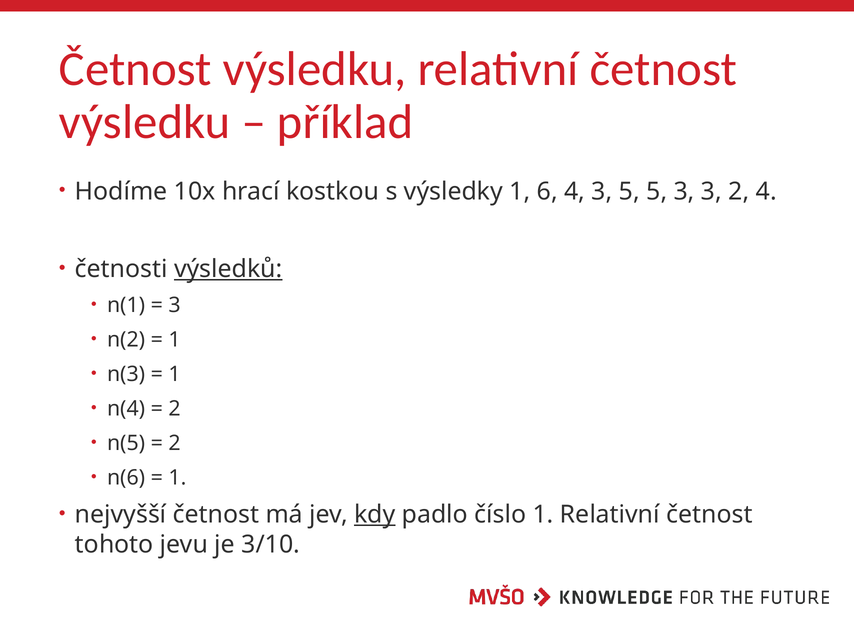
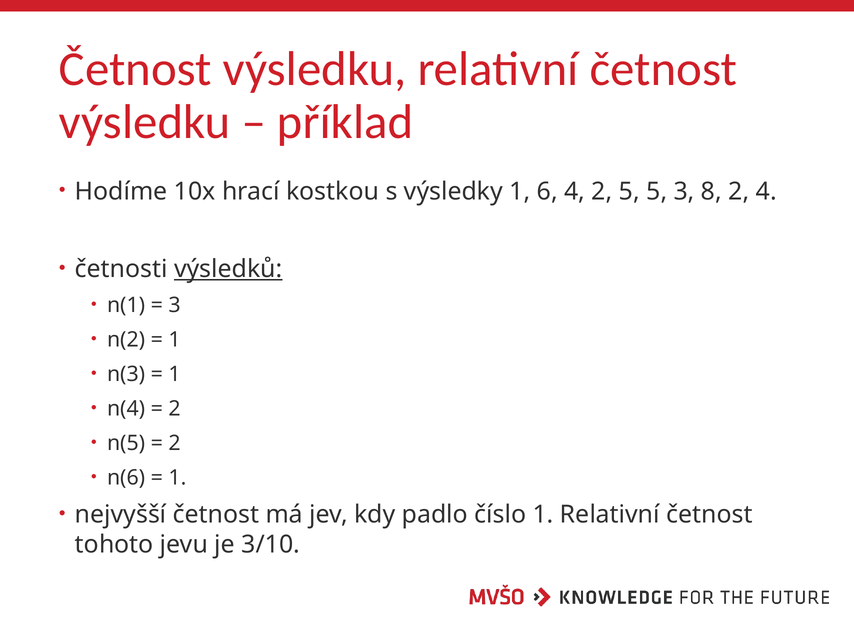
4 3: 3 -> 2 (602, 191)
3 3: 3 -> 8 (711, 191)
kdy underline: present -> none (375, 515)
